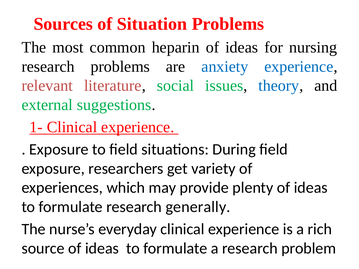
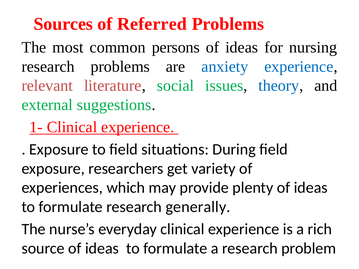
Situation: Situation -> Referred (152, 24)
heparin: heparin -> persons (176, 47)
